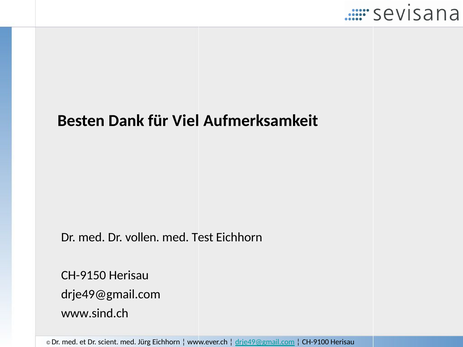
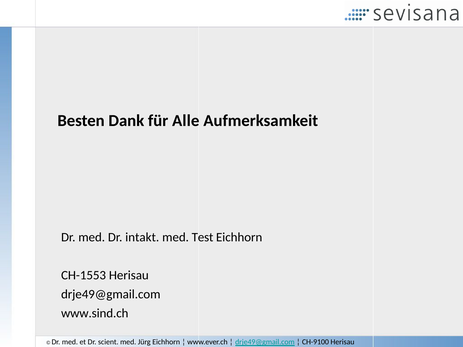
Viel: Viel -> Alle (186, 121)
vollen: vollen -> intakt (142, 237)
CH-9150: CH-9150 -> CH-1553 (84, 276)
